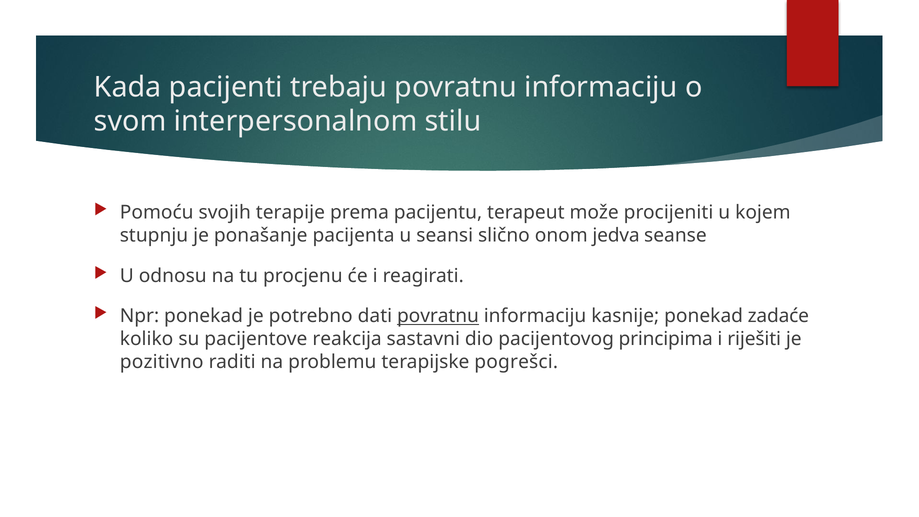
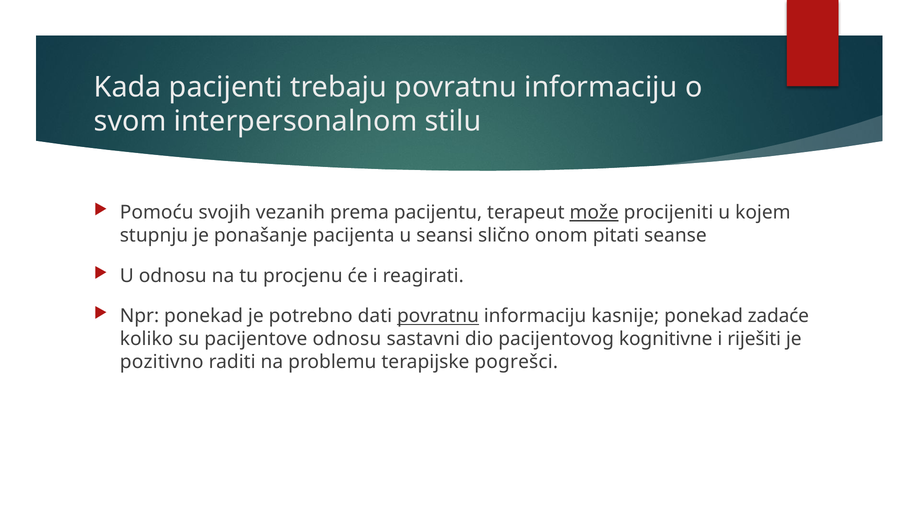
terapije: terapije -> vezanih (290, 213)
može underline: none -> present (594, 213)
jedva: jedva -> pitati (616, 236)
pacijentove reakcija: reakcija -> odnosu (347, 339)
principima: principima -> kognitivne (666, 339)
